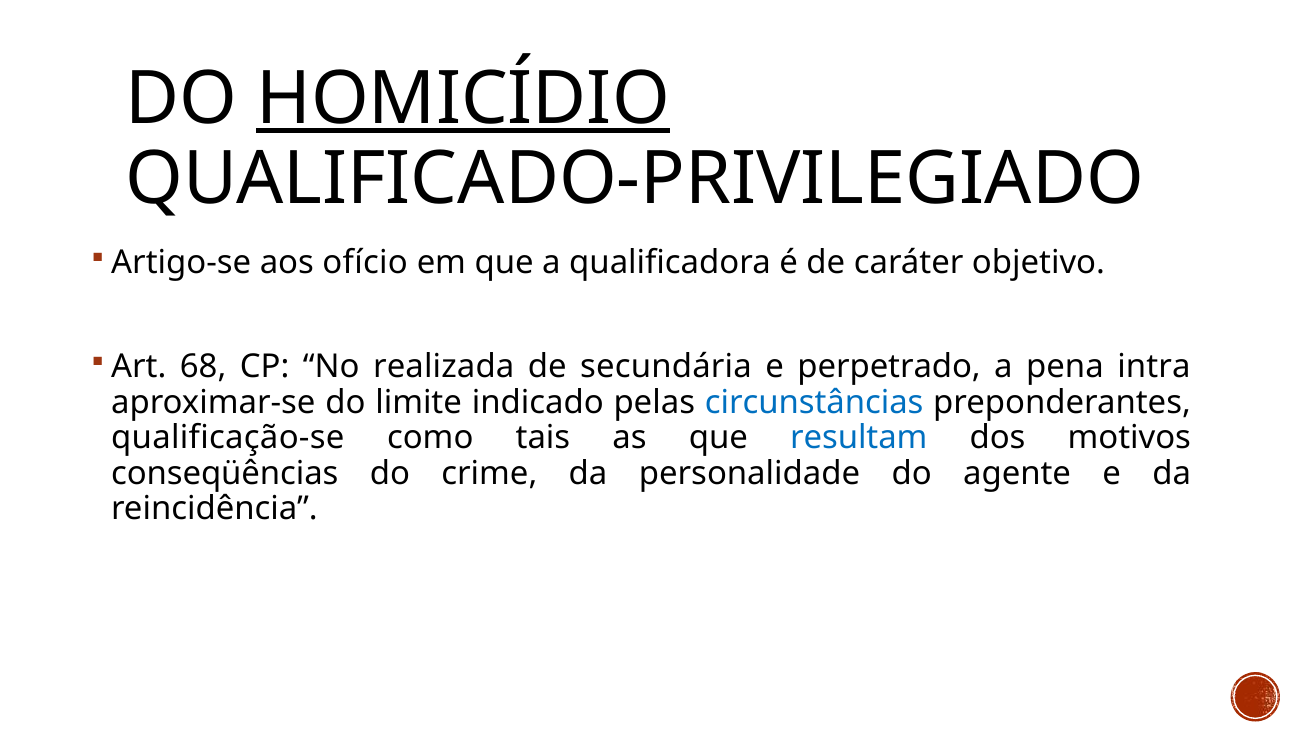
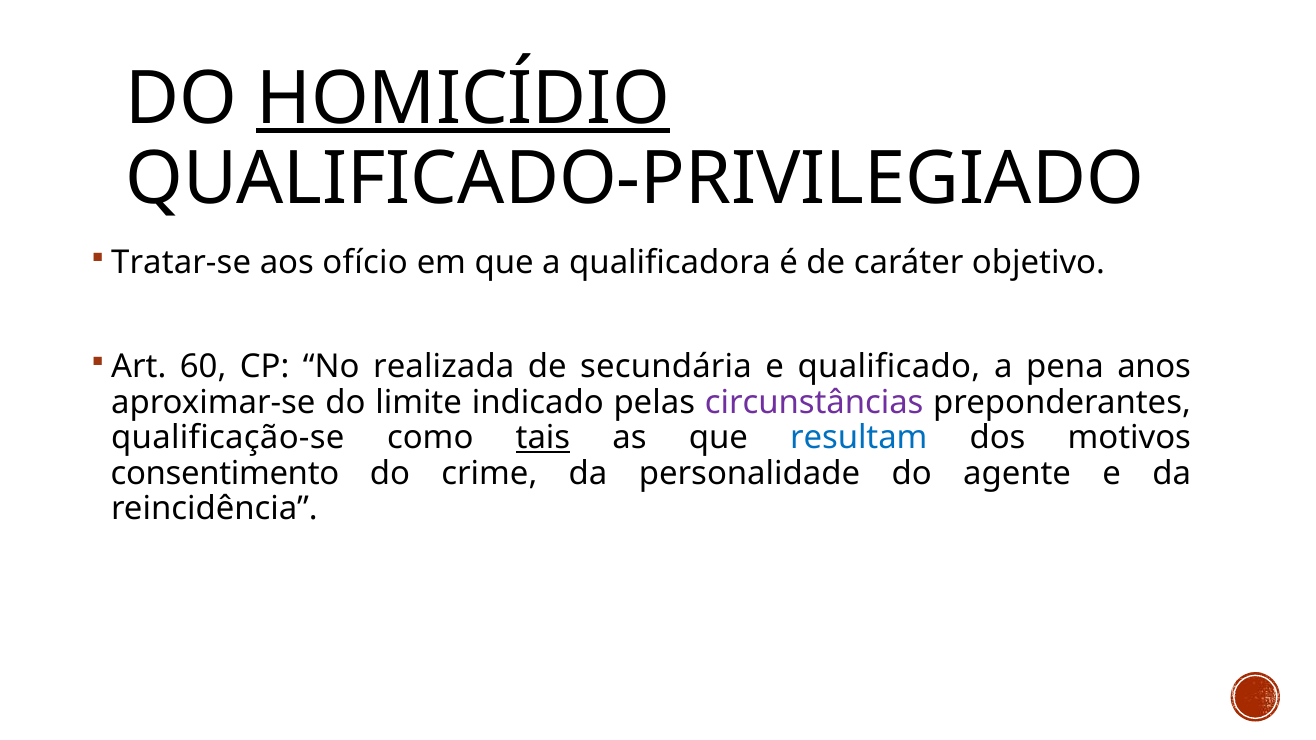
Artigo-se: Artigo-se -> Tratar-se (181, 263)
68: 68 -> 60 (203, 367)
perpetrado: perpetrado -> qualificado (889, 367)
intra: intra -> anos (1154, 367)
circunstâncias colour: blue -> purple (814, 402)
tais underline: none -> present (543, 438)
conseqüências: conseqüências -> consentimento (225, 473)
